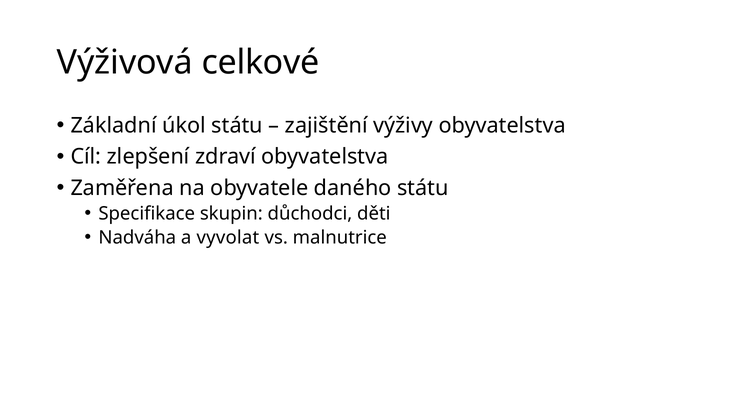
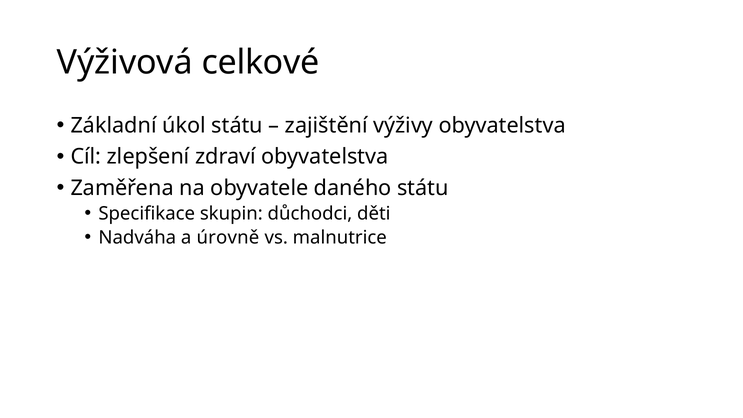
vyvolat: vyvolat -> úrovně (228, 237)
